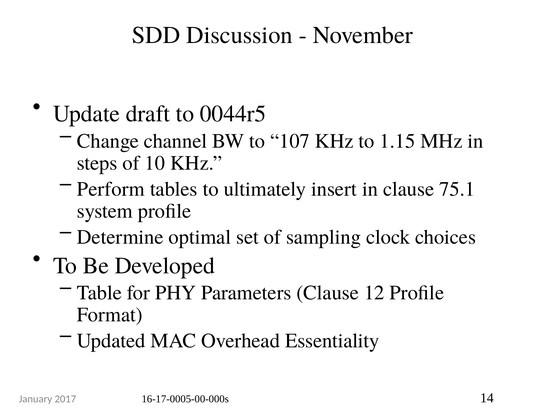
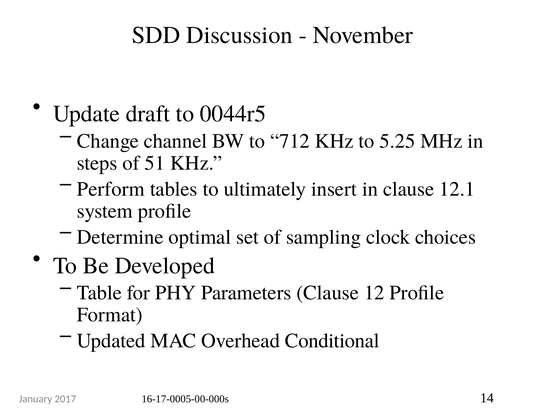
107: 107 -> 712 (290, 141)
1.15: 1.15 -> 5.25 (397, 141)
10: 10 -> 51 (155, 163)
75.1: 75.1 -> 12.1 (457, 189)
Essentiality: Essentiality -> Conditional (332, 341)
